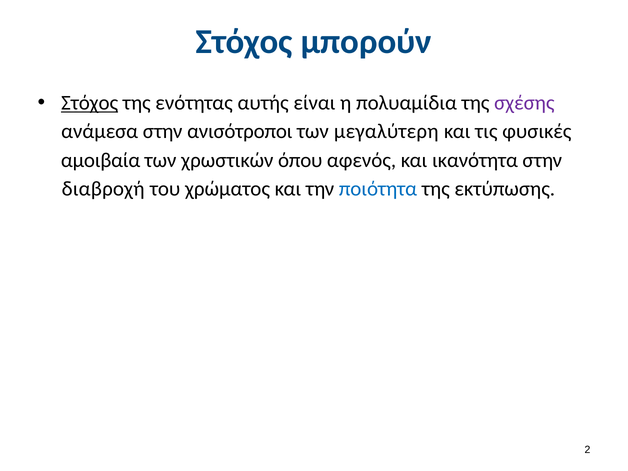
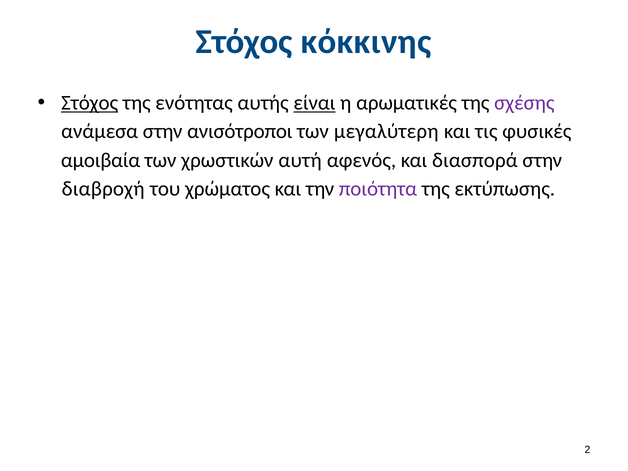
μπορούν: μπορούν -> κόκκινης (366, 42)
είναι underline: none -> present (314, 103)
πολυαμίδια: πολυαμίδια -> αρωματικές (407, 103)
όπου: όπου -> αυτή (300, 160)
ικανότητα: ικανότητα -> διασπορά (475, 160)
ποιότητα colour: blue -> purple (378, 189)
